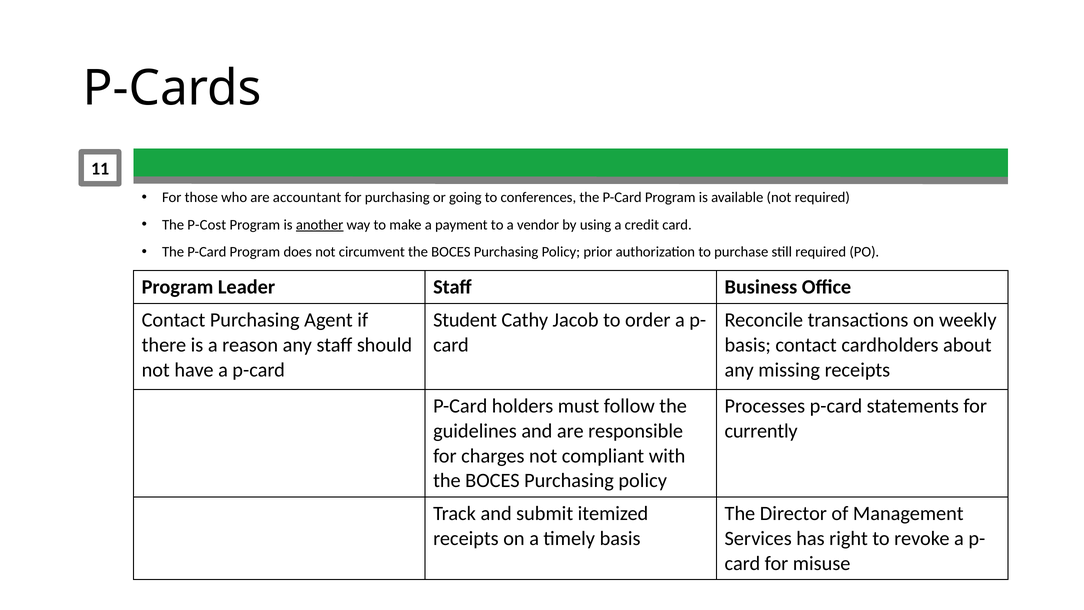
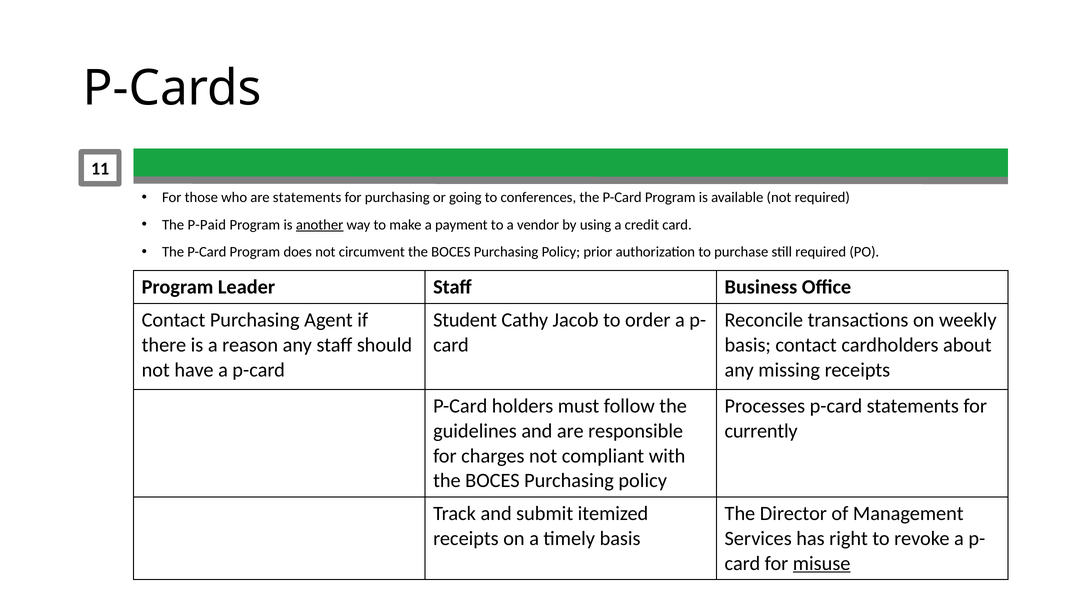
are accountant: accountant -> statements (307, 197)
P-Cost: P-Cost -> P-Paid (207, 225)
misuse underline: none -> present (822, 563)
